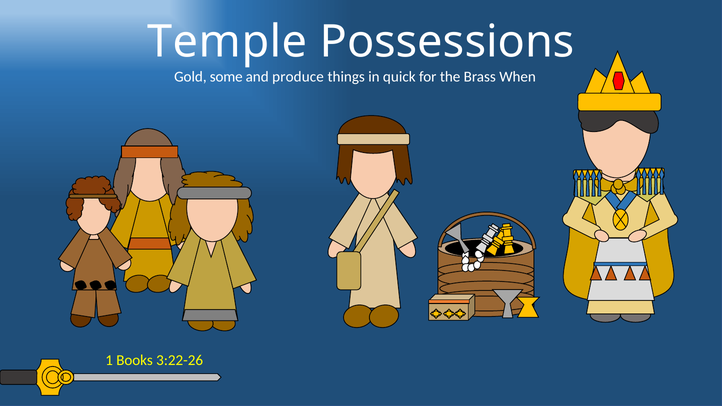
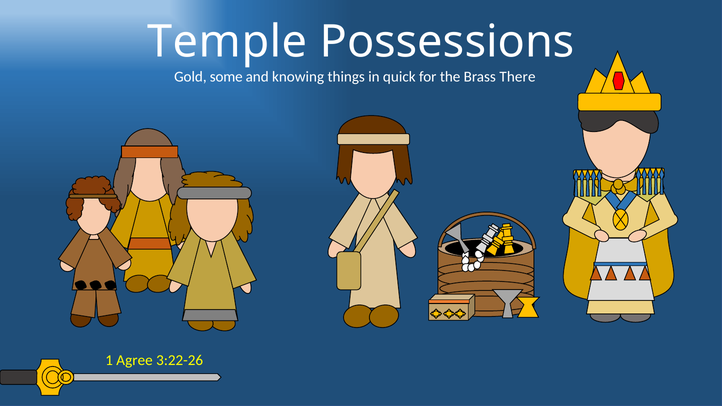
produce: produce -> knowing (298, 77)
When: When -> There (517, 77)
Books: Books -> Agree (135, 360)
